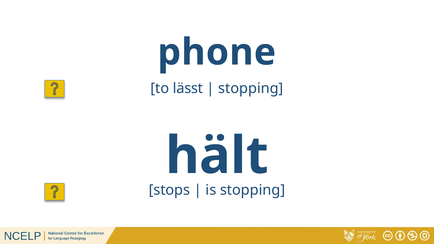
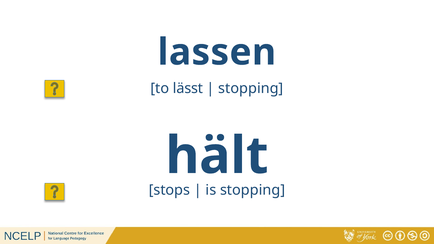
phone: phone -> lassen (217, 52)
